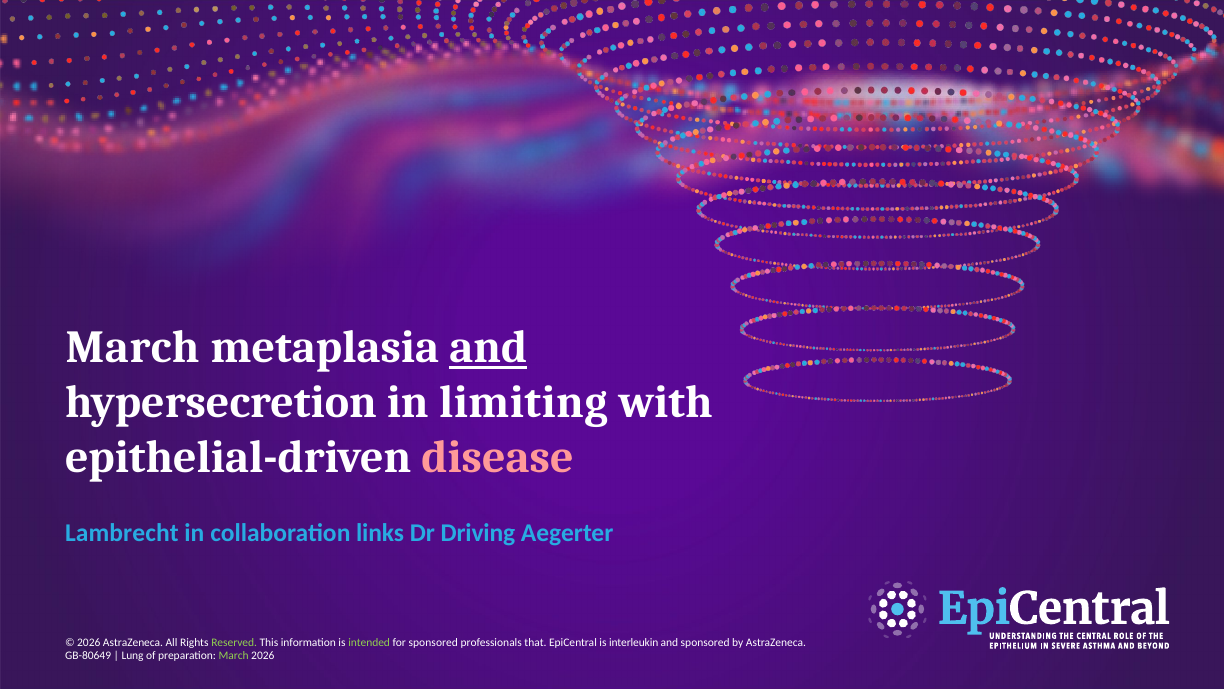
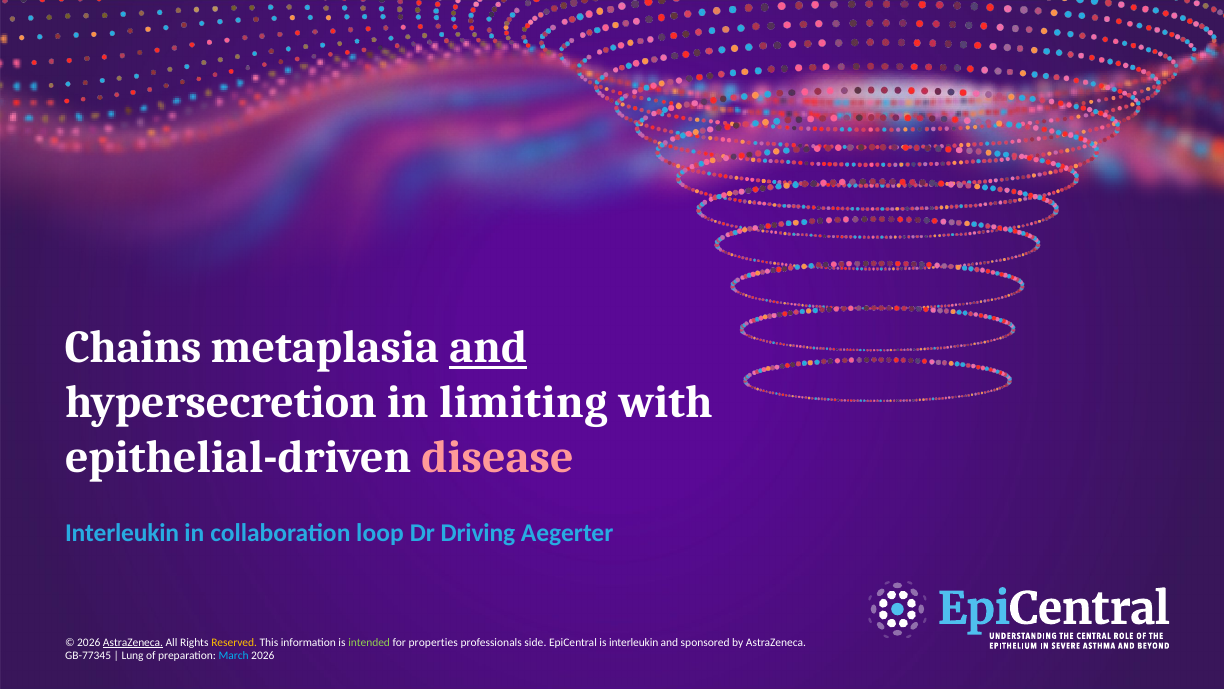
March: March -> Chains (133, 347)
Lambrecht: Lambrecht -> Interleukin (122, 533)
links: links -> loop (380, 533)
AstraZeneca underline: none -> present (133, 642)
Reserved colour: light green -> yellow (234, 642)
for sponsored: sponsored -> properties (433, 642)
that: that -> side (535, 642)
GB-80649: GB-80649 -> GB-77345 (88, 656)
March colour: light green -> light blue (234, 656)
